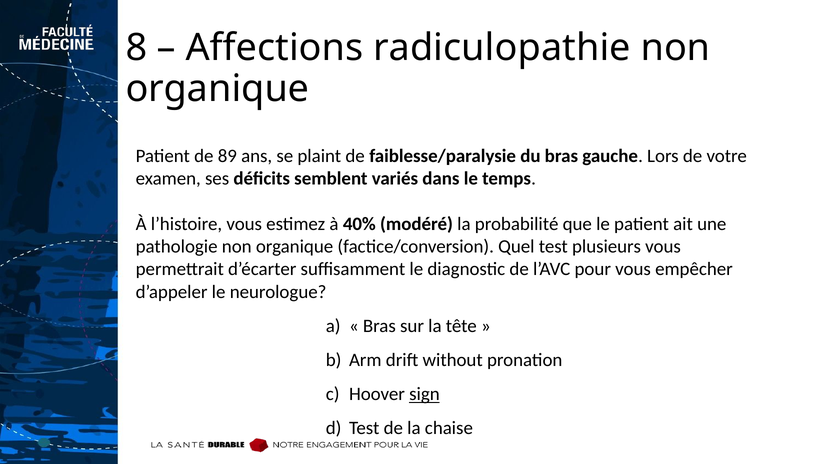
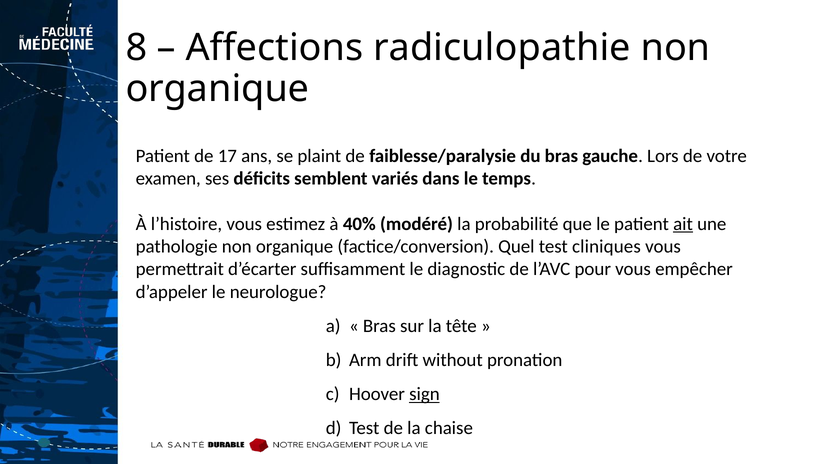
89: 89 -> 17 (227, 156)
ait underline: none -> present (683, 224)
plusieurs: plusieurs -> cliniques (606, 247)
